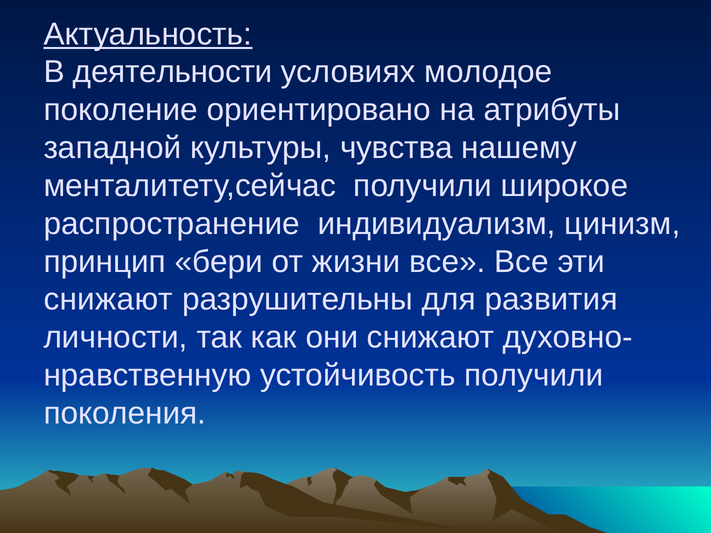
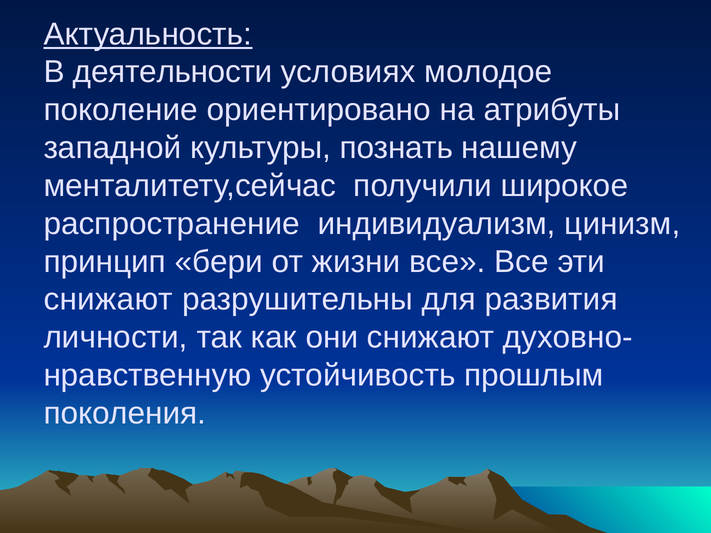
чувства: чувства -> познать (396, 148)
устойчивость получили: получили -> прошлым (534, 375)
